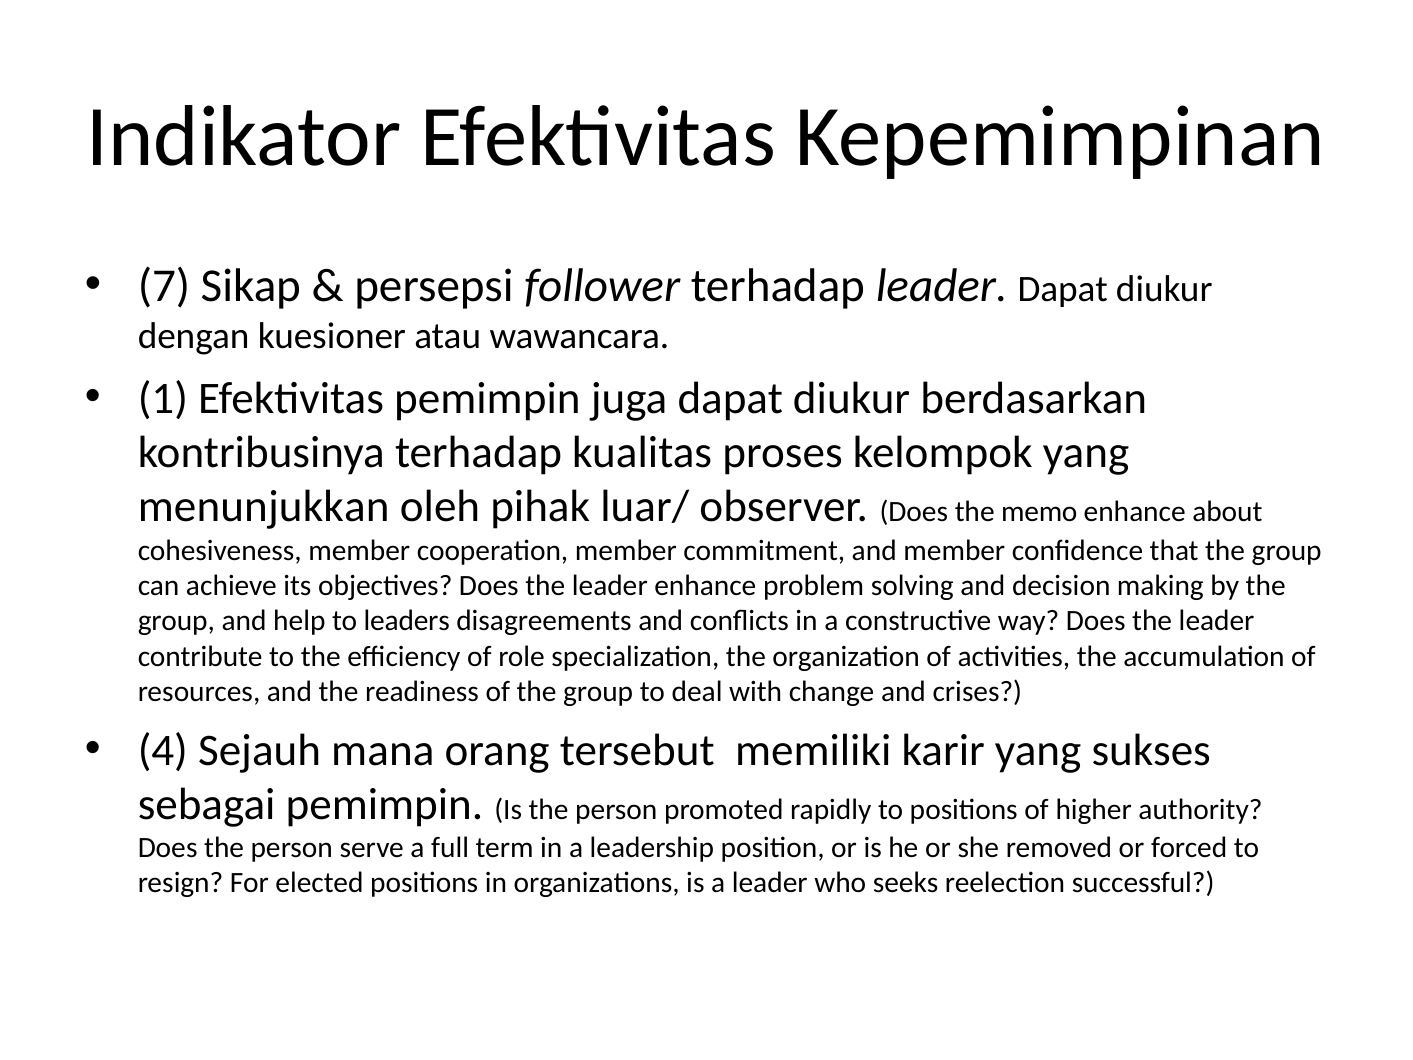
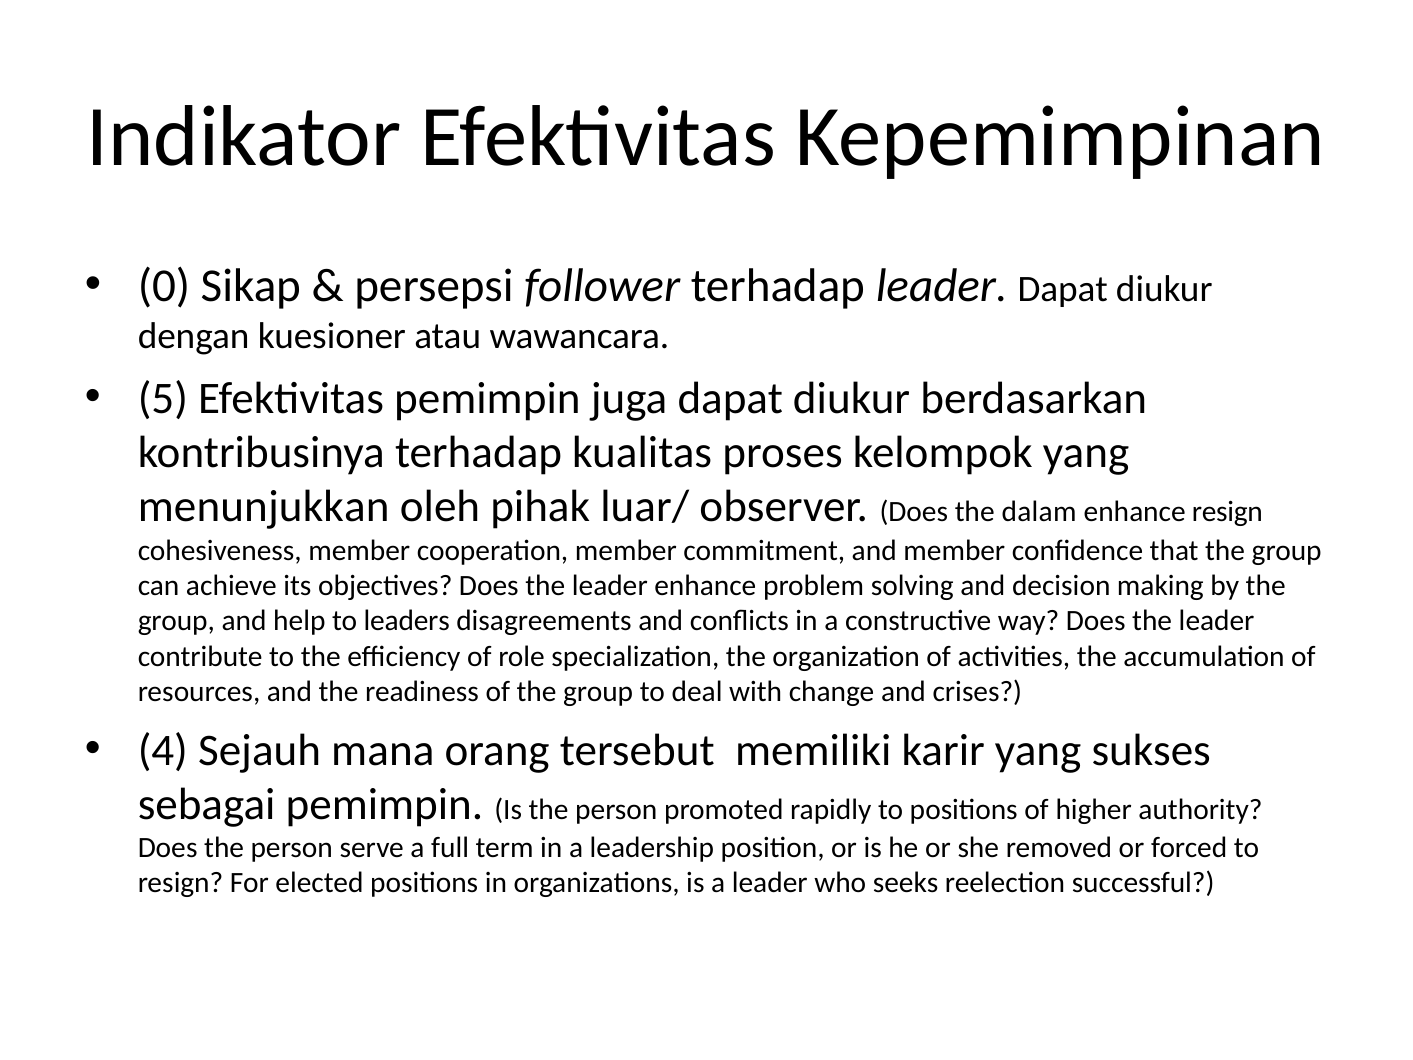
7: 7 -> 0 (164, 286)
1: 1 -> 5 (163, 398)
memo: memo -> dalam (1039, 512)
enhance about: about -> resign (1227, 512)
